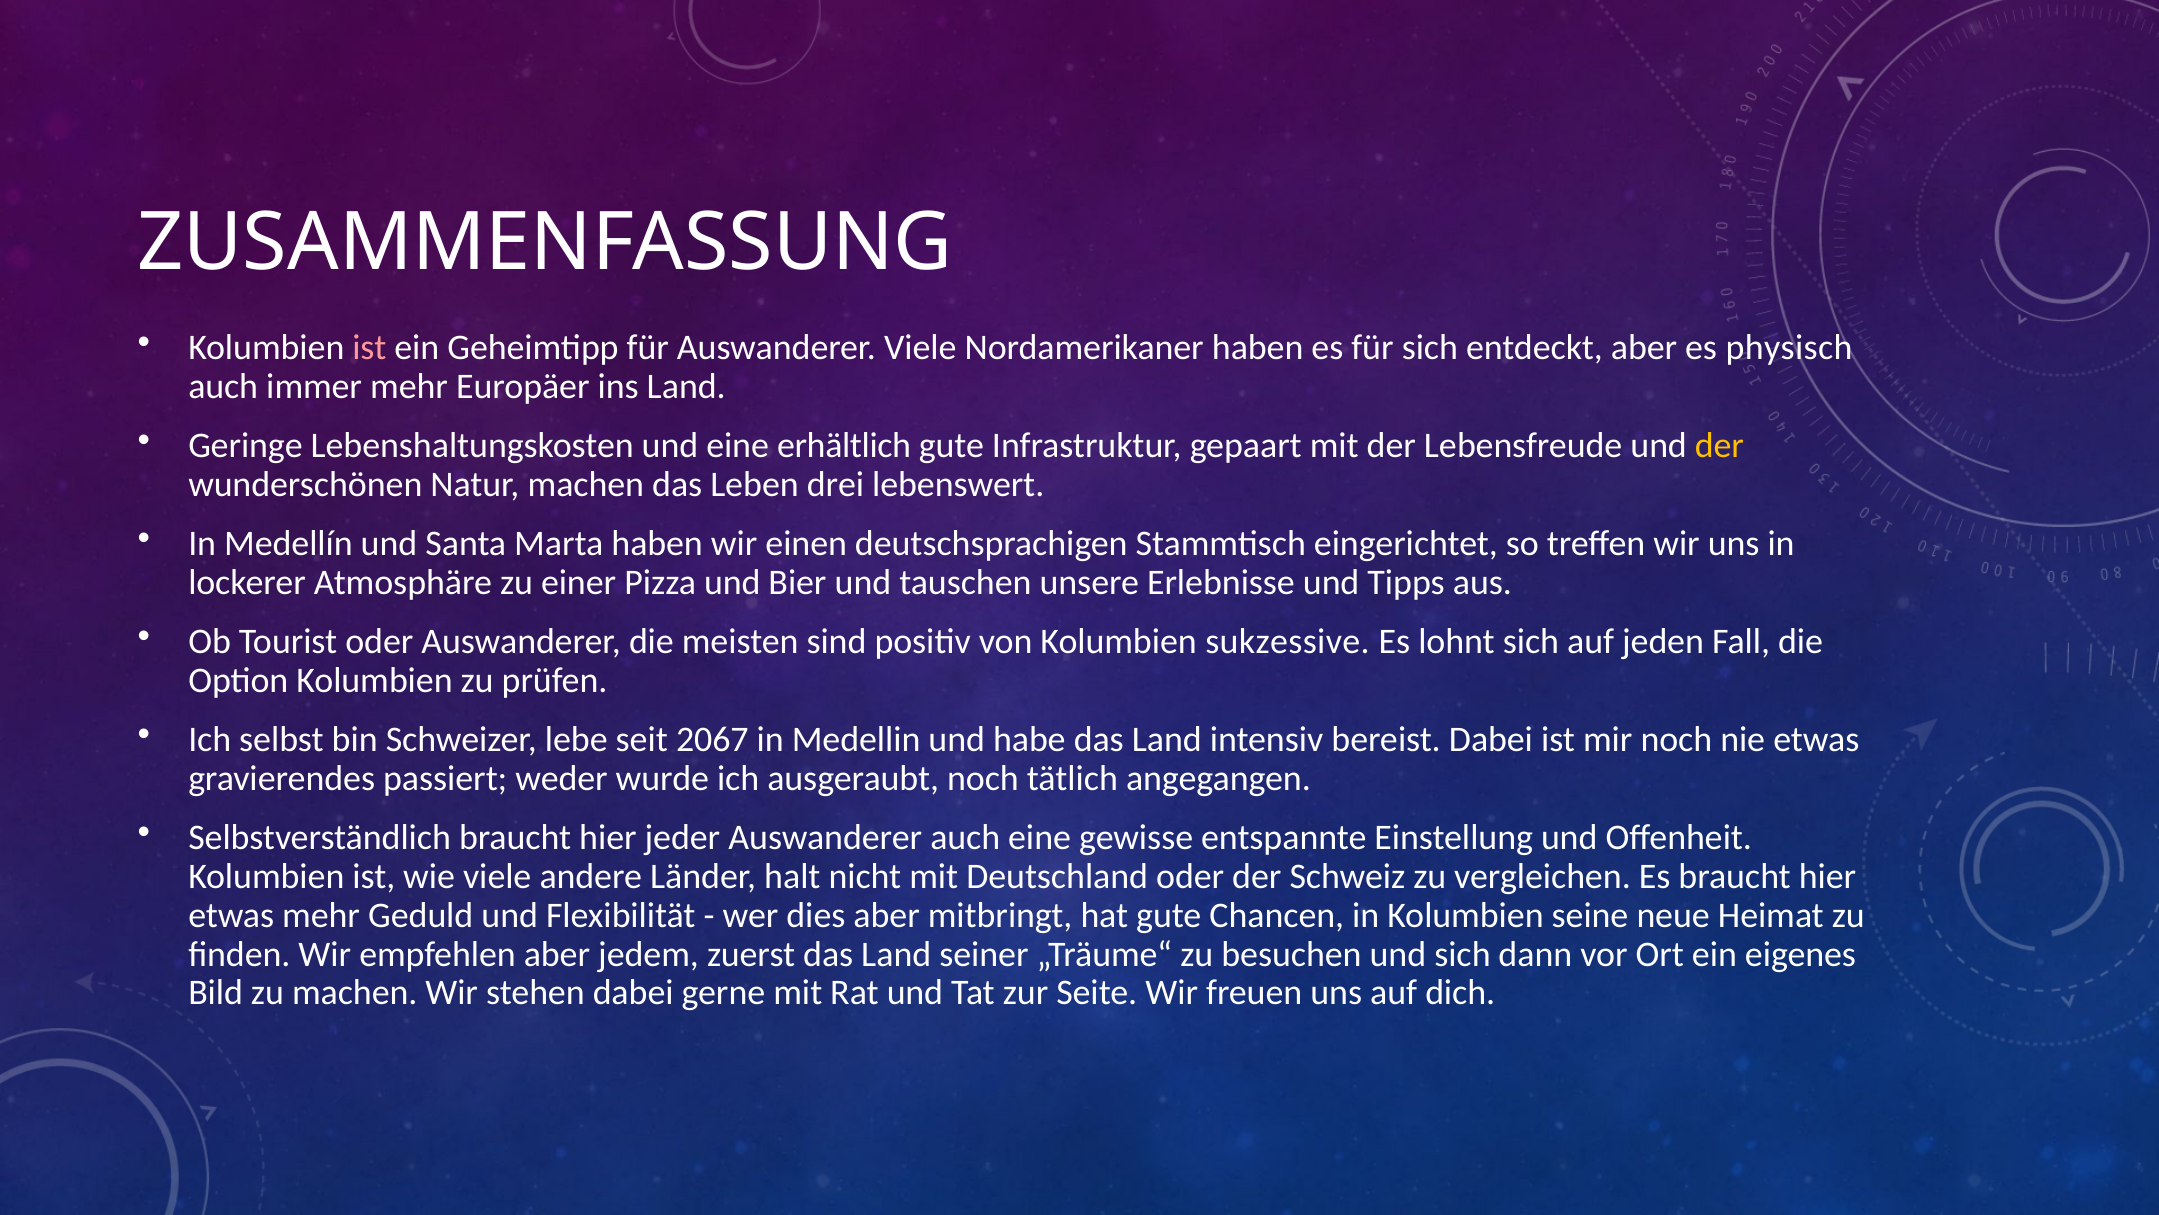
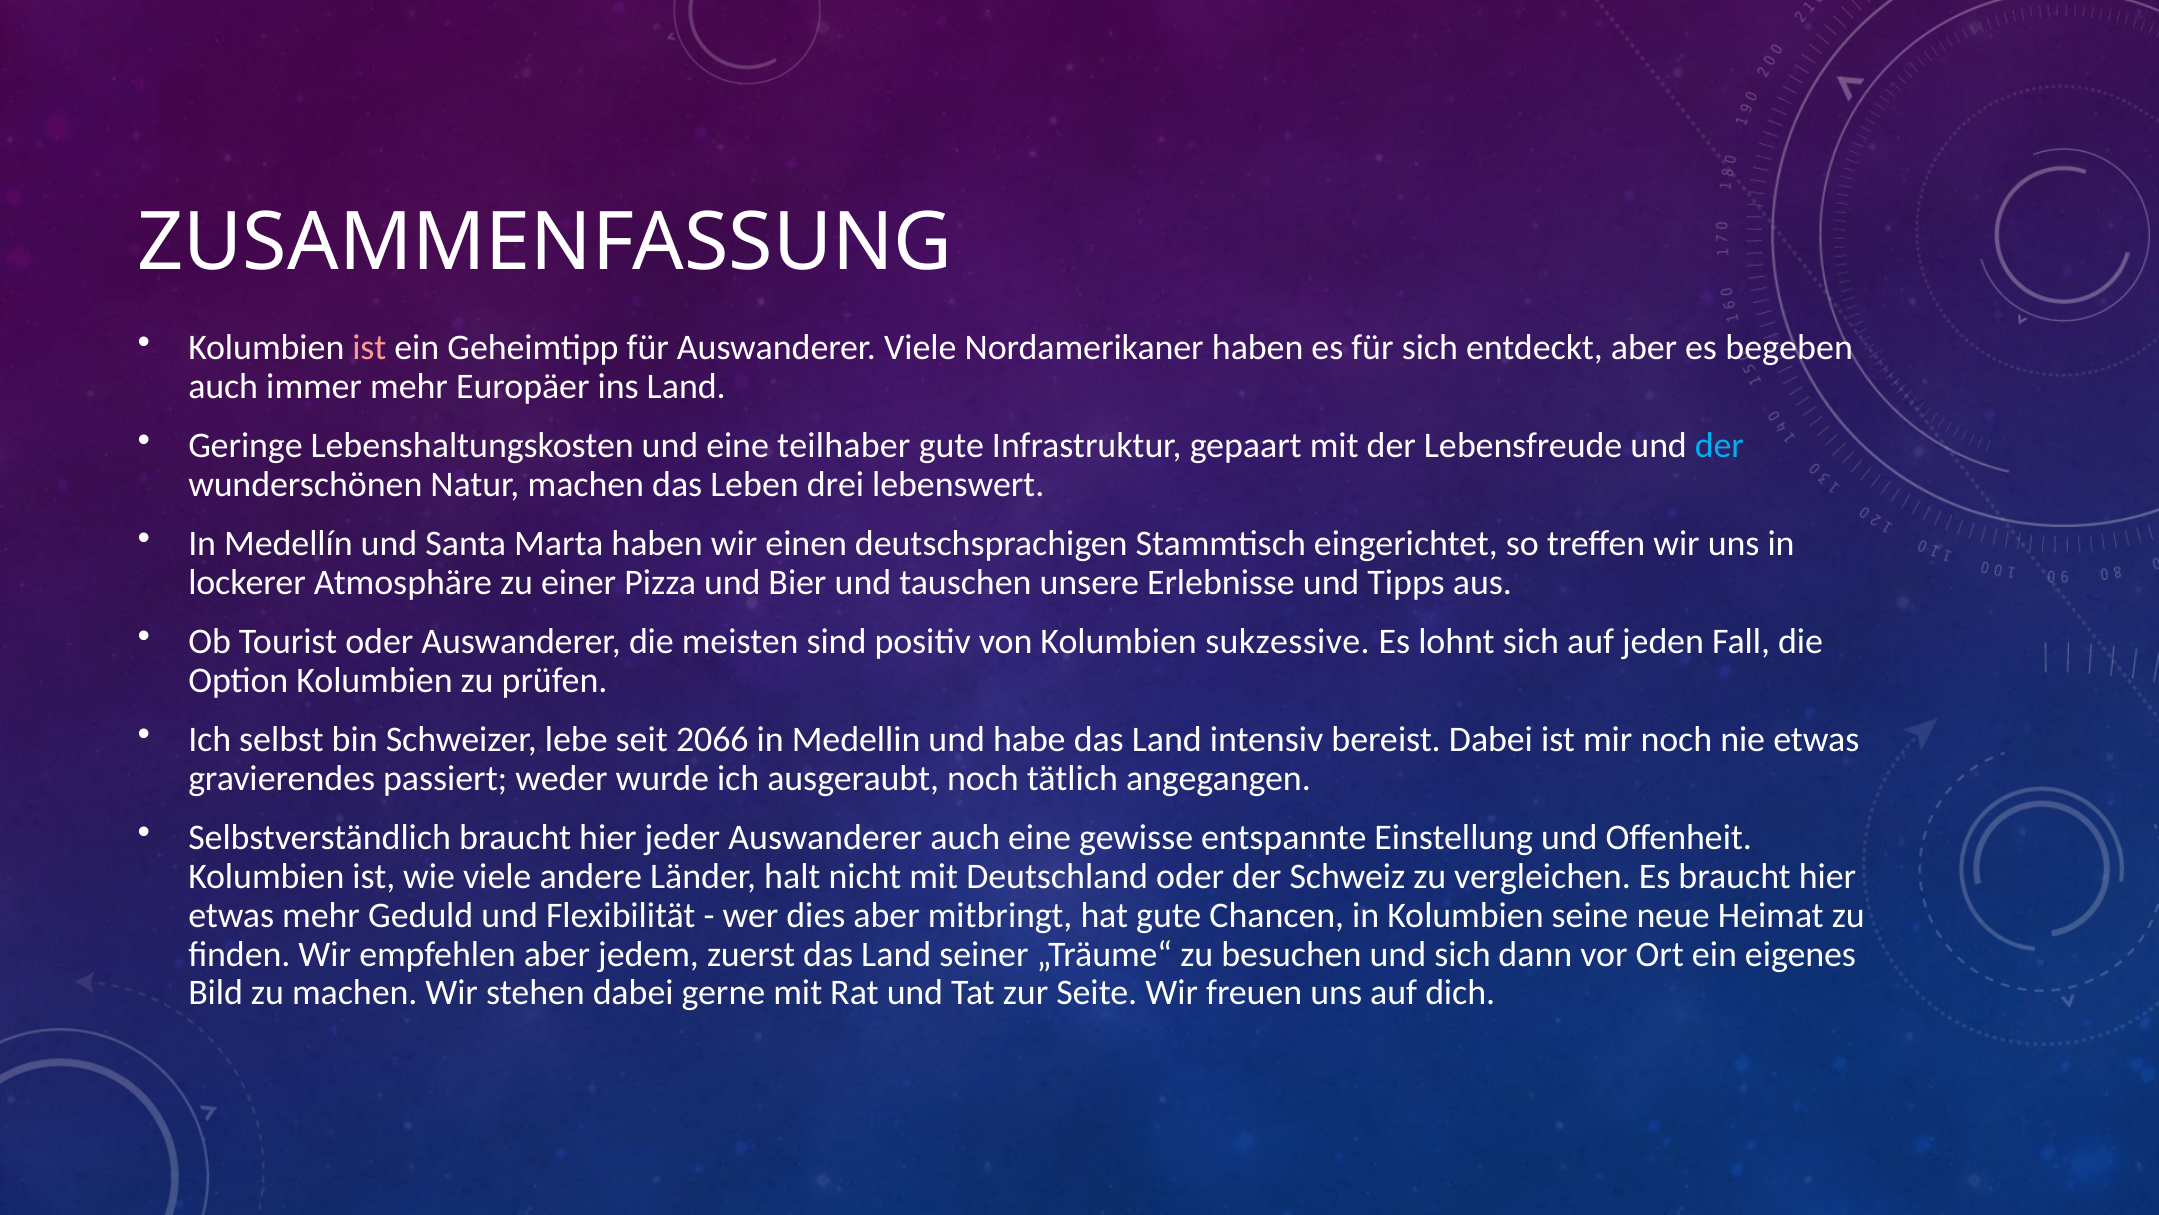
physisch: physisch -> begeben (1789, 348)
erhältlich: erhältlich -> teilhaber (844, 446)
der colour: yellow -> light blue (1719, 446)
2067: 2067 -> 2066 (712, 739)
